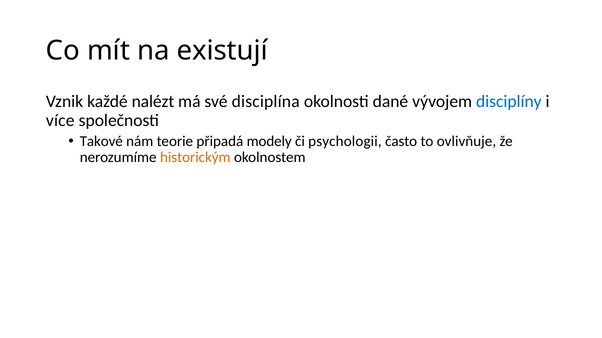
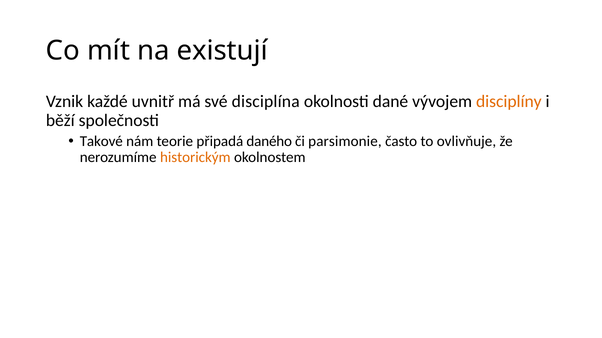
nalézt: nalézt -> uvnitř (153, 102)
disciplíny colour: blue -> orange (509, 102)
více: více -> běží (60, 121)
modely: modely -> daného (269, 142)
psychologii: psychologii -> parsimonie (345, 142)
